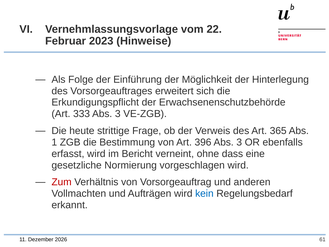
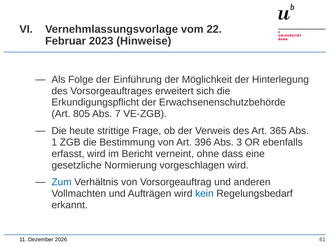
333: 333 -> 805 (82, 114)
3: 3 -> 7 (118, 114)
Zum colour: red -> blue (62, 182)
